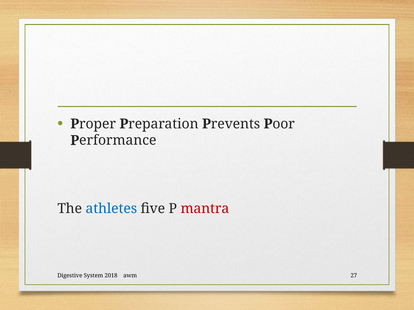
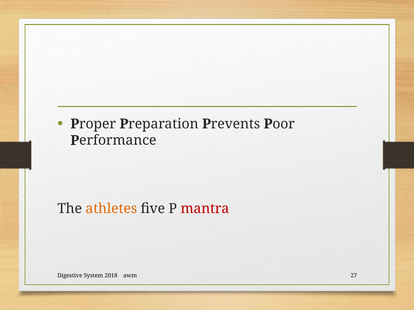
athletes colour: blue -> orange (111, 209)
